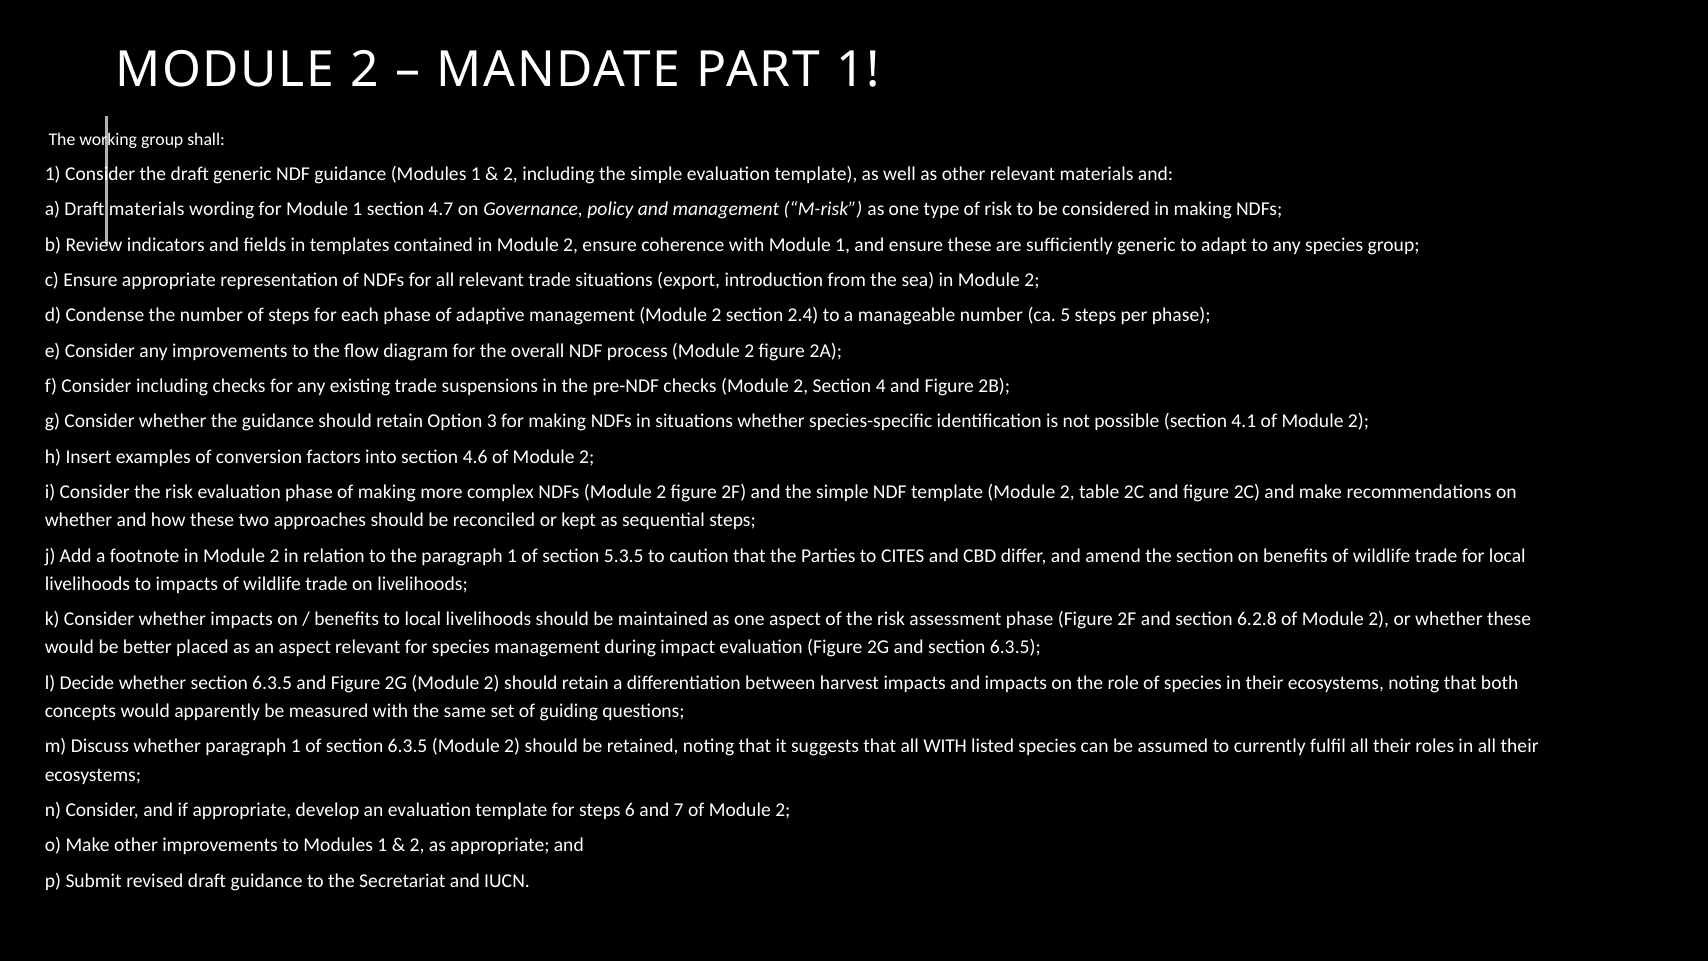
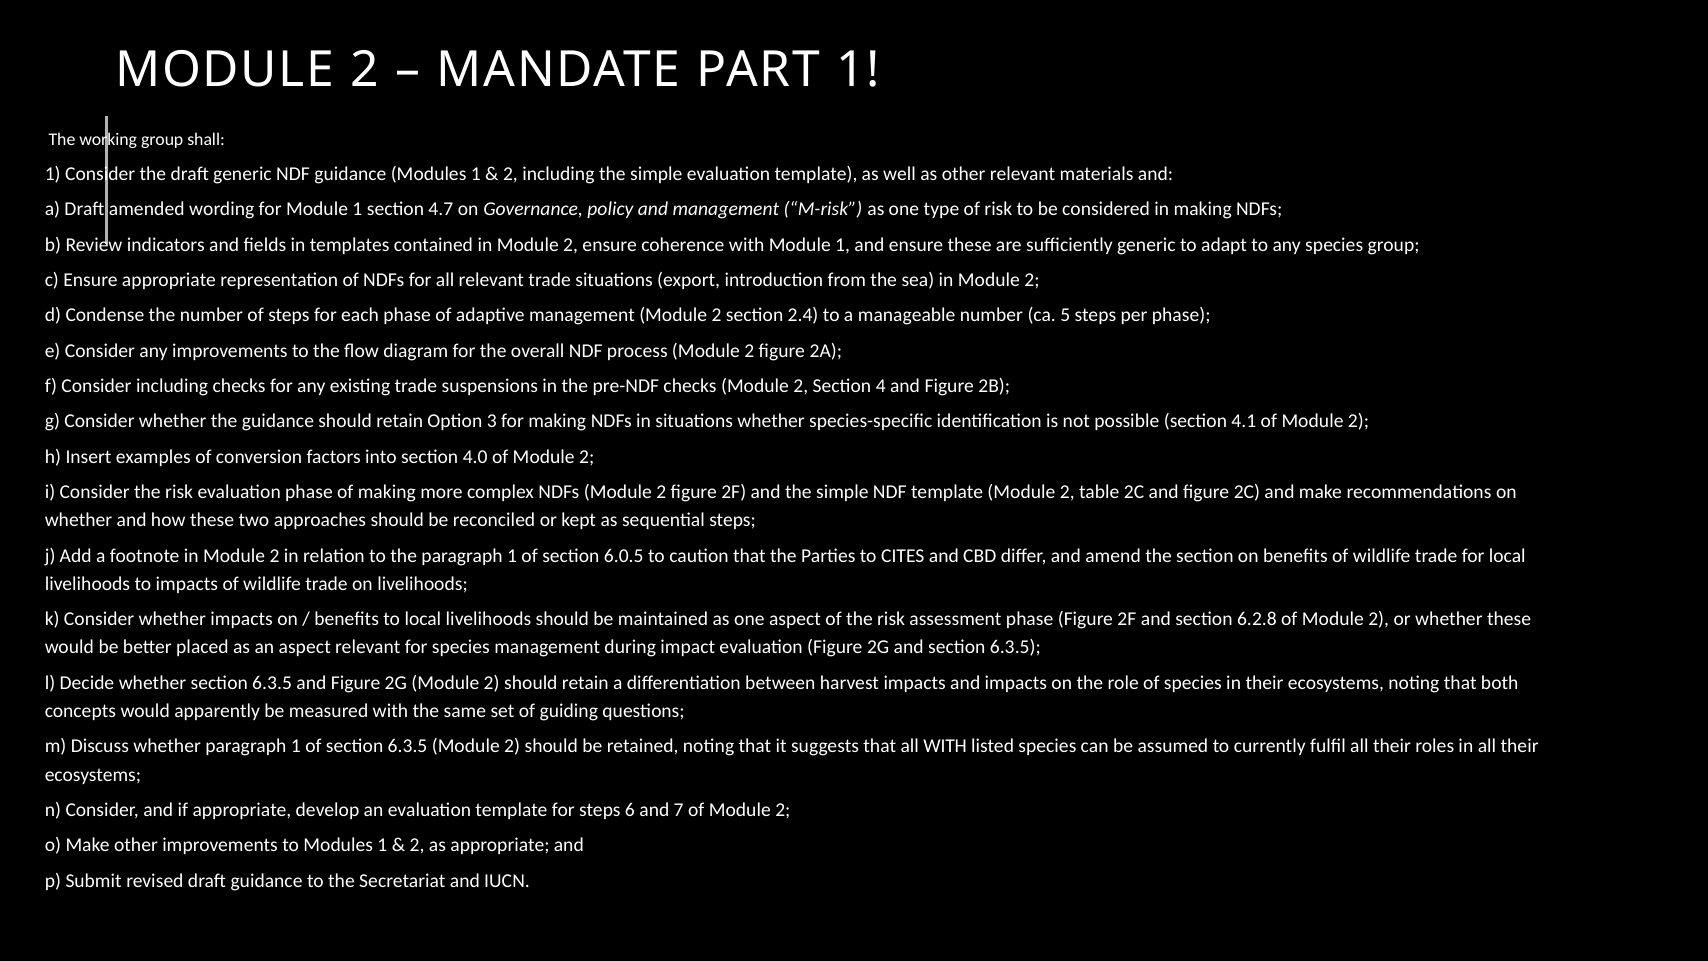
Draft materials: materials -> amended (147, 209)
4.6: 4.6 -> 4.0 (475, 457)
5.3.5: 5.3.5 -> 6.0.5 (624, 556)
